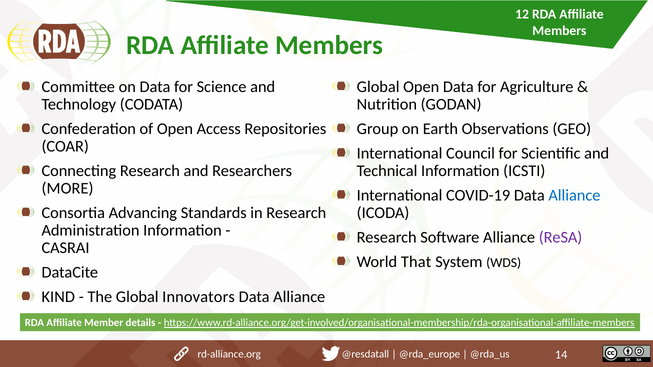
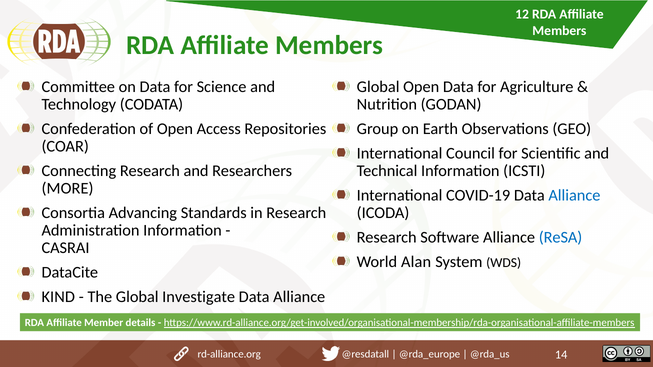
ReSA colour: purple -> blue (561, 237)
That: That -> Alan (416, 262)
Innovators: Innovators -> Investigate (199, 297)
